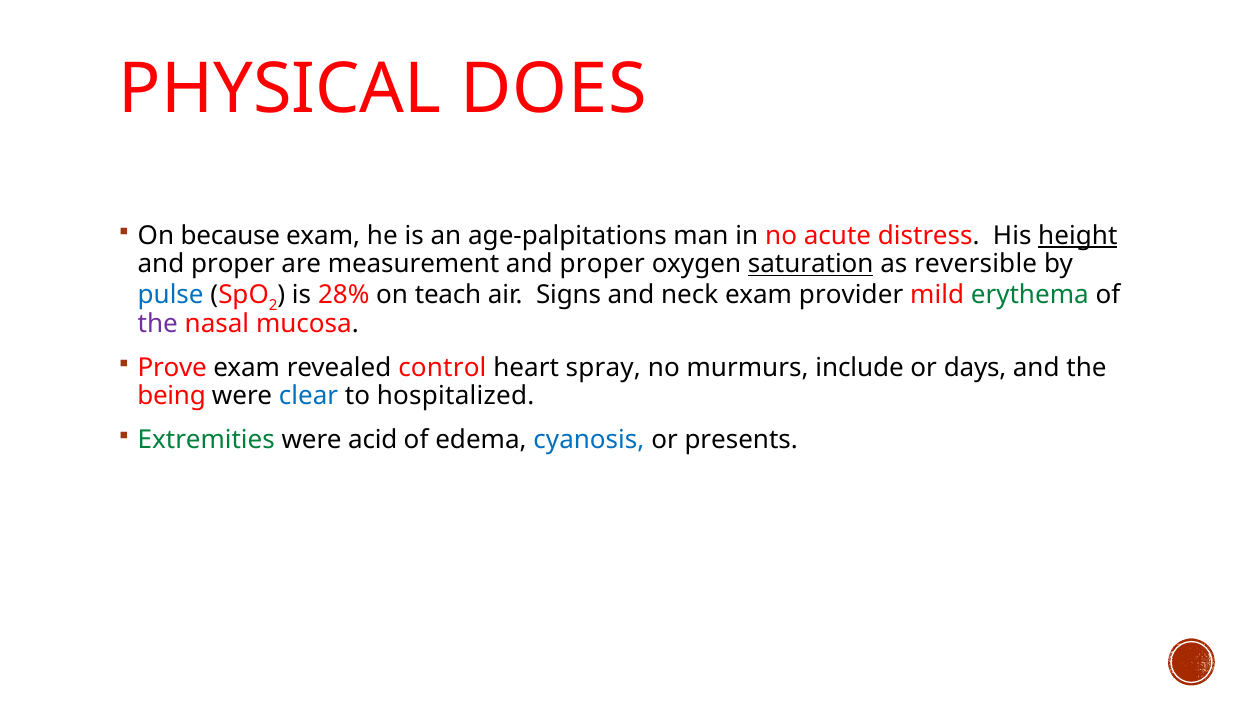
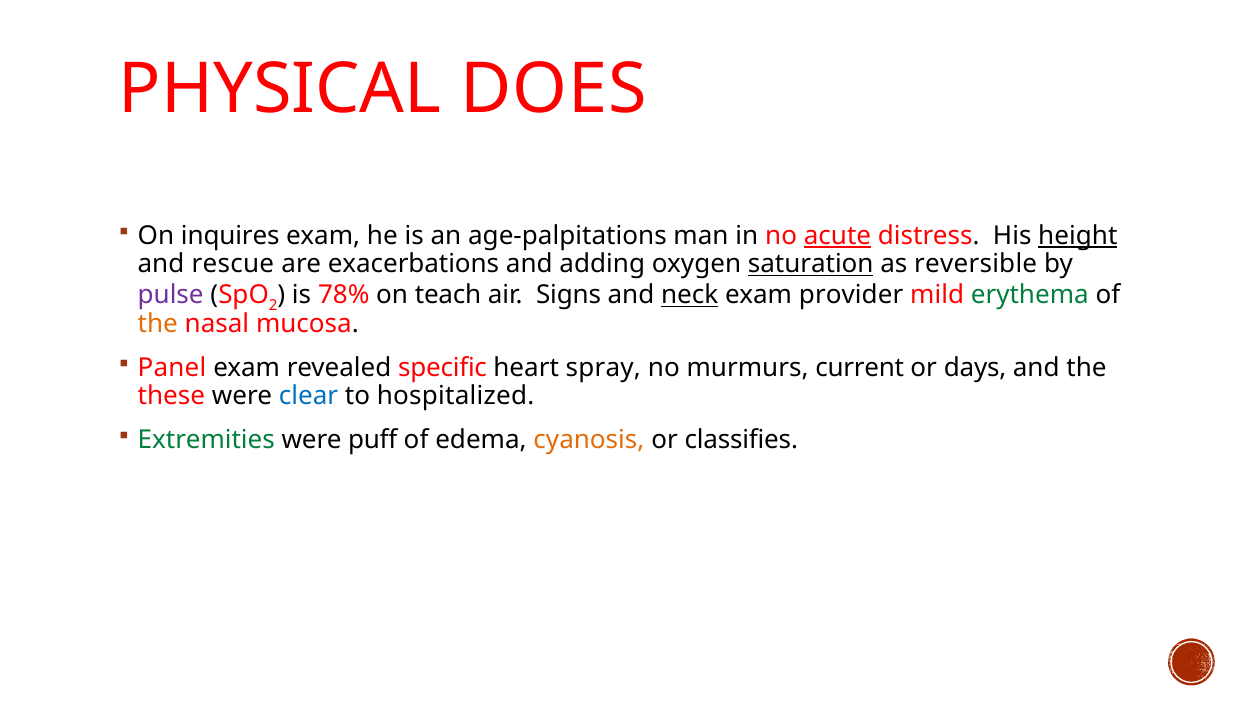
because: because -> inquires (230, 236)
acute underline: none -> present (837, 236)
proper: proper -> rescue (233, 264)
measurement: measurement -> exacerbations (413, 264)
proper: proper -> adding (602, 264)
pulse colour: blue -> purple (171, 295)
28%: 28% -> 78% (344, 295)
neck underline: none -> present (690, 295)
the colour: purple -> orange (158, 324)
Prove: Prove -> Panel (172, 368)
control: control -> specific (443, 368)
include: include -> current (860, 368)
being: being -> these (171, 396)
acid: acid -> puff (373, 440)
cyanosis colour: blue -> orange (589, 440)
presents: presents -> classifies (741, 440)
